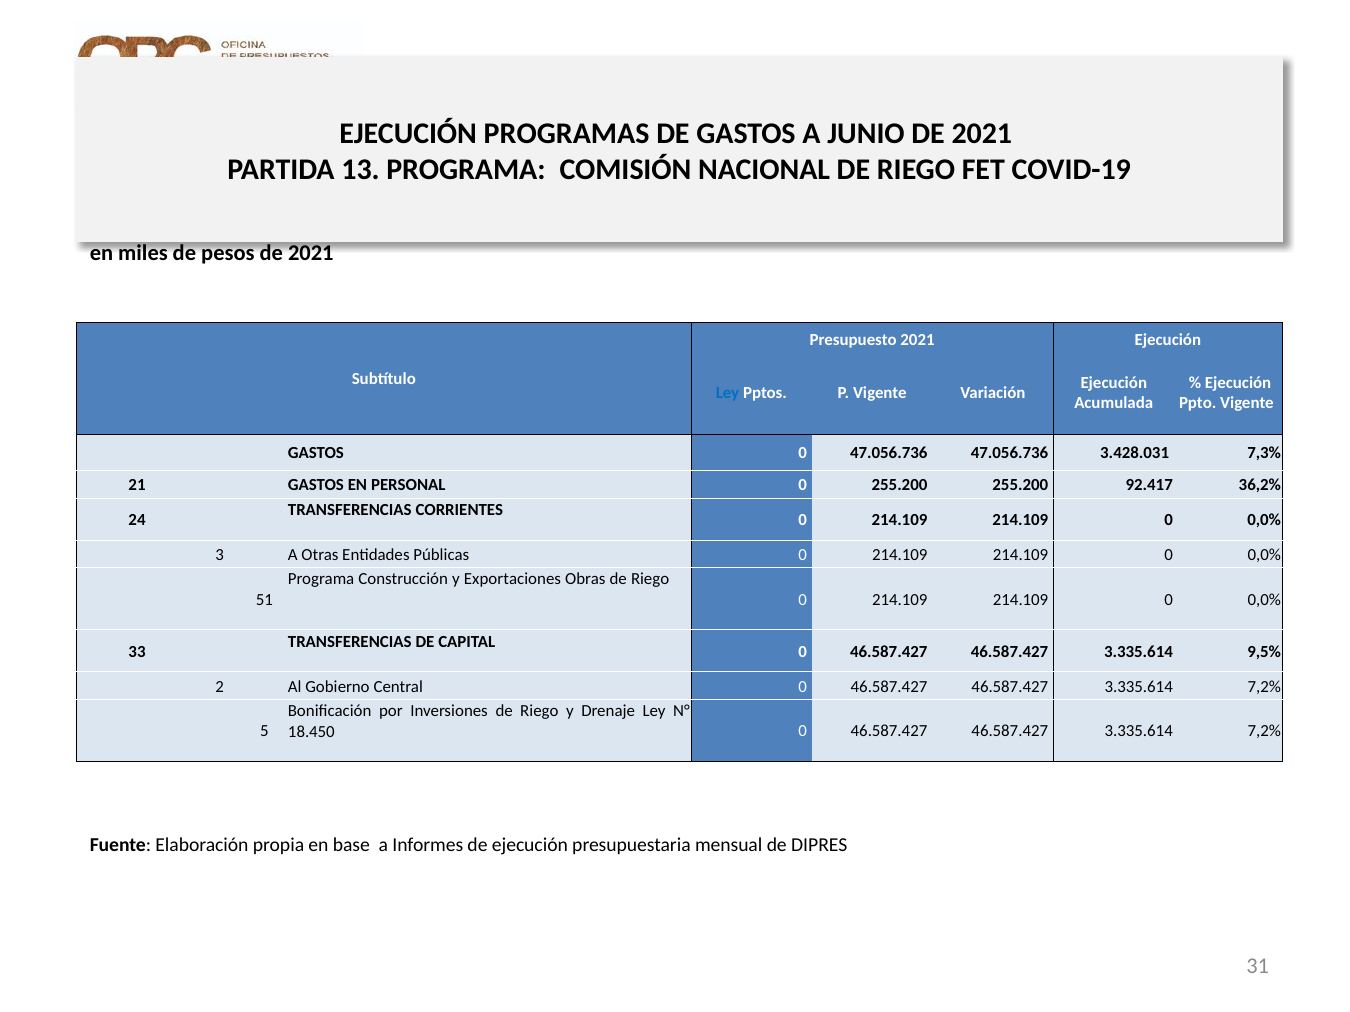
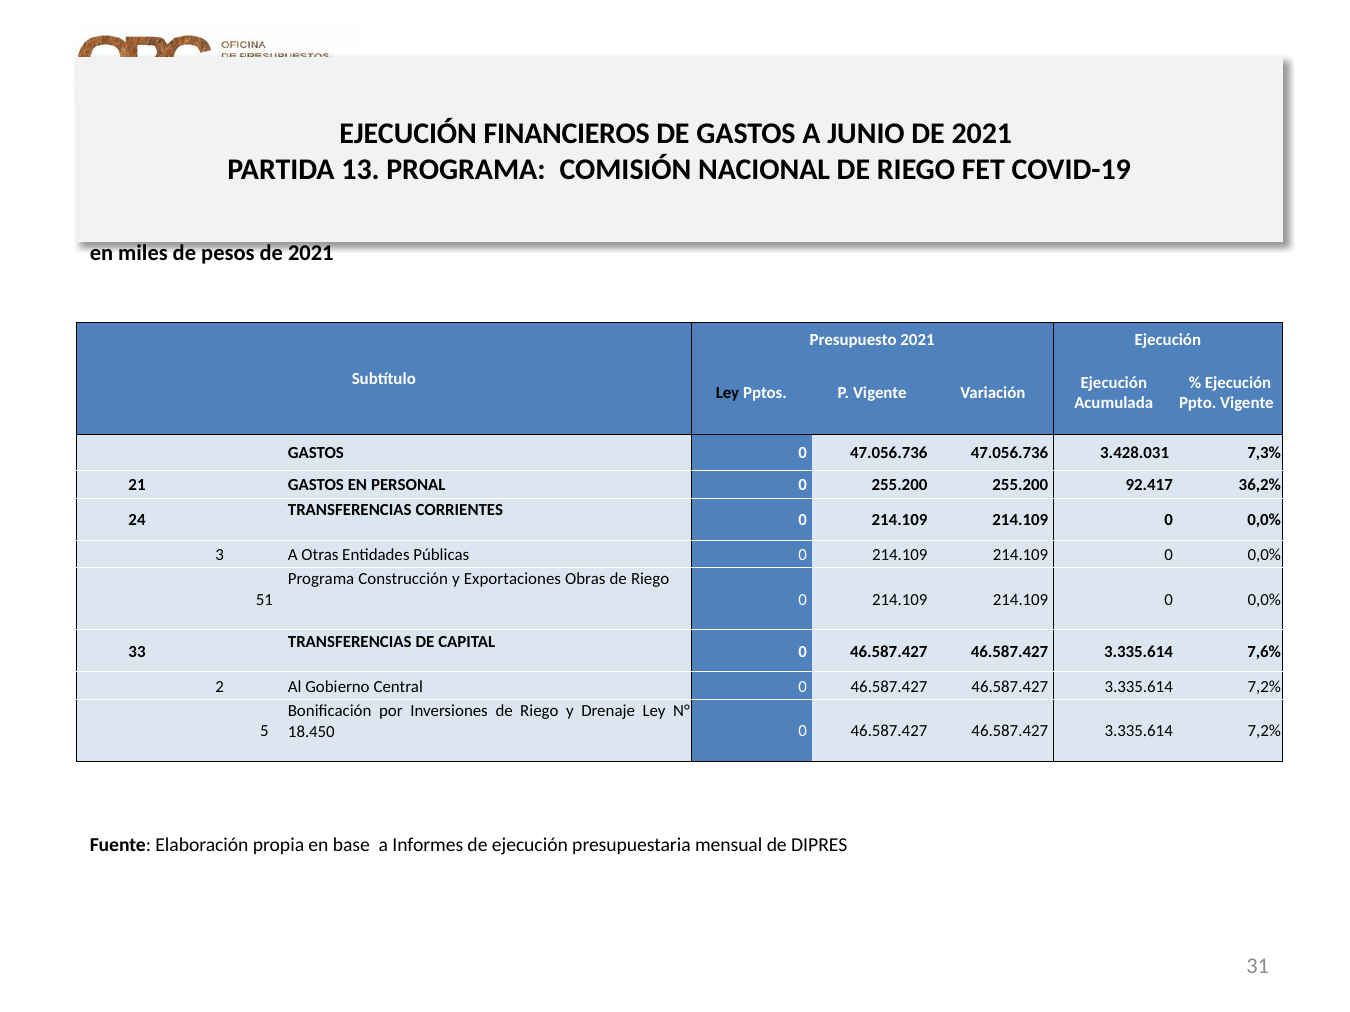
PROGRAMAS: PROGRAMAS -> FINANCIEROS (567, 133)
Ley colour: blue -> black (728, 393)
9,5%: 9,5% -> 7,6% (1264, 652)
